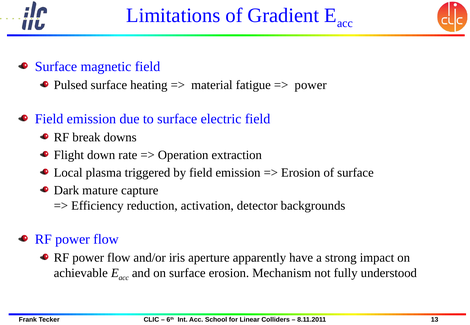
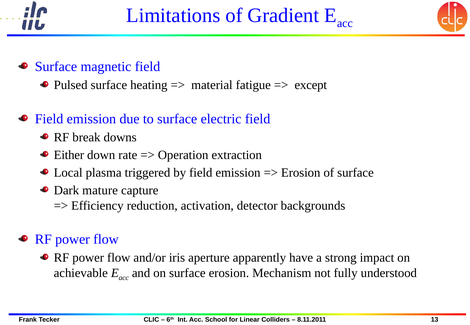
power: power -> except (311, 85)
Flight: Flight -> Either (69, 155)
